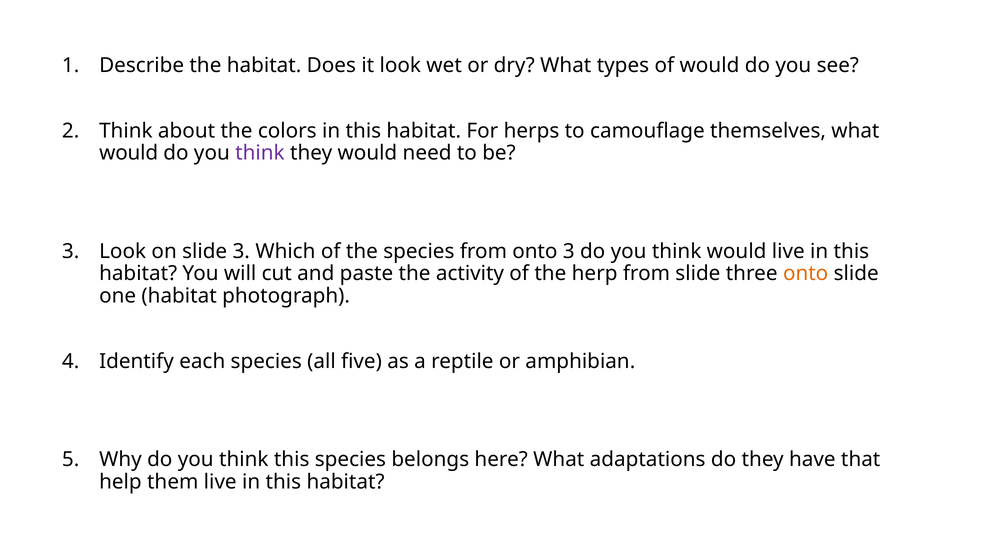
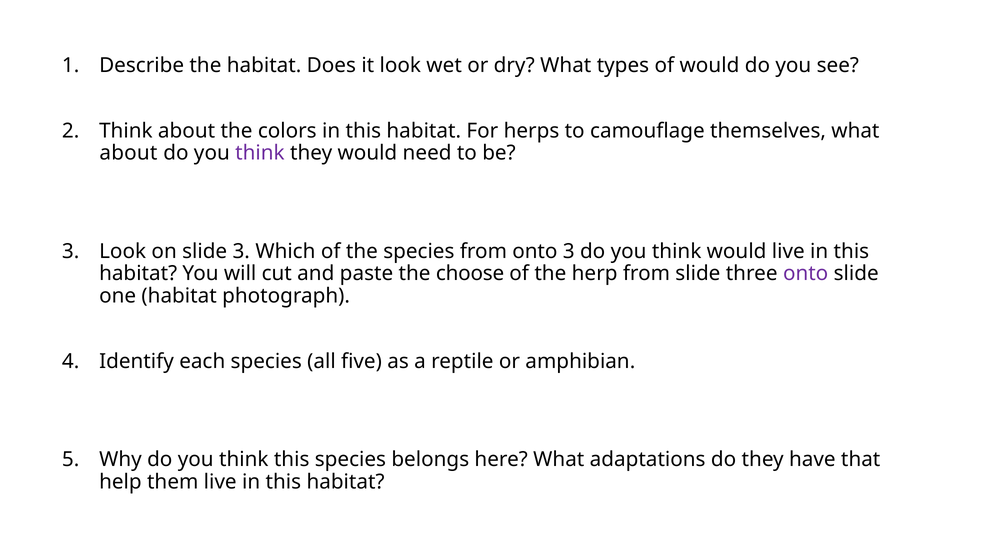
would: would -> about (128, 153)
activity: activity -> choose (470, 274)
onto colour: orange -> purple (806, 274)
